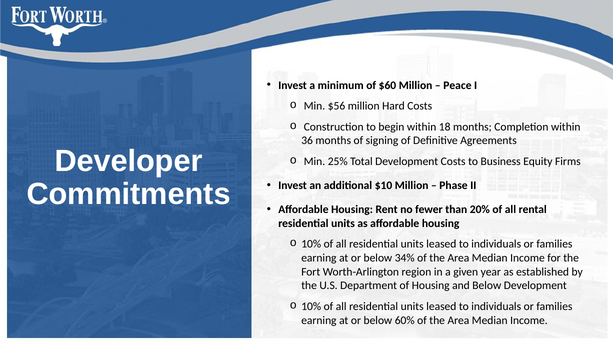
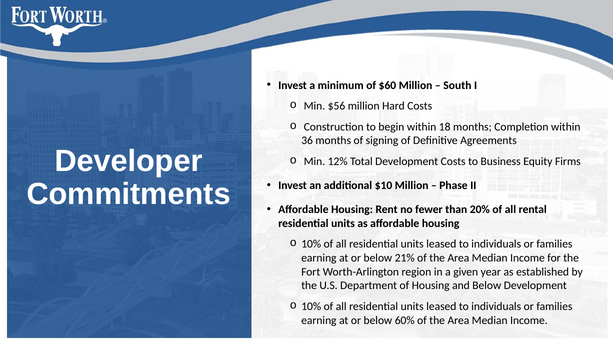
Peace: Peace -> South (457, 85)
25%: 25% -> 12% (338, 161)
34%: 34% -> 21% (405, 258)
